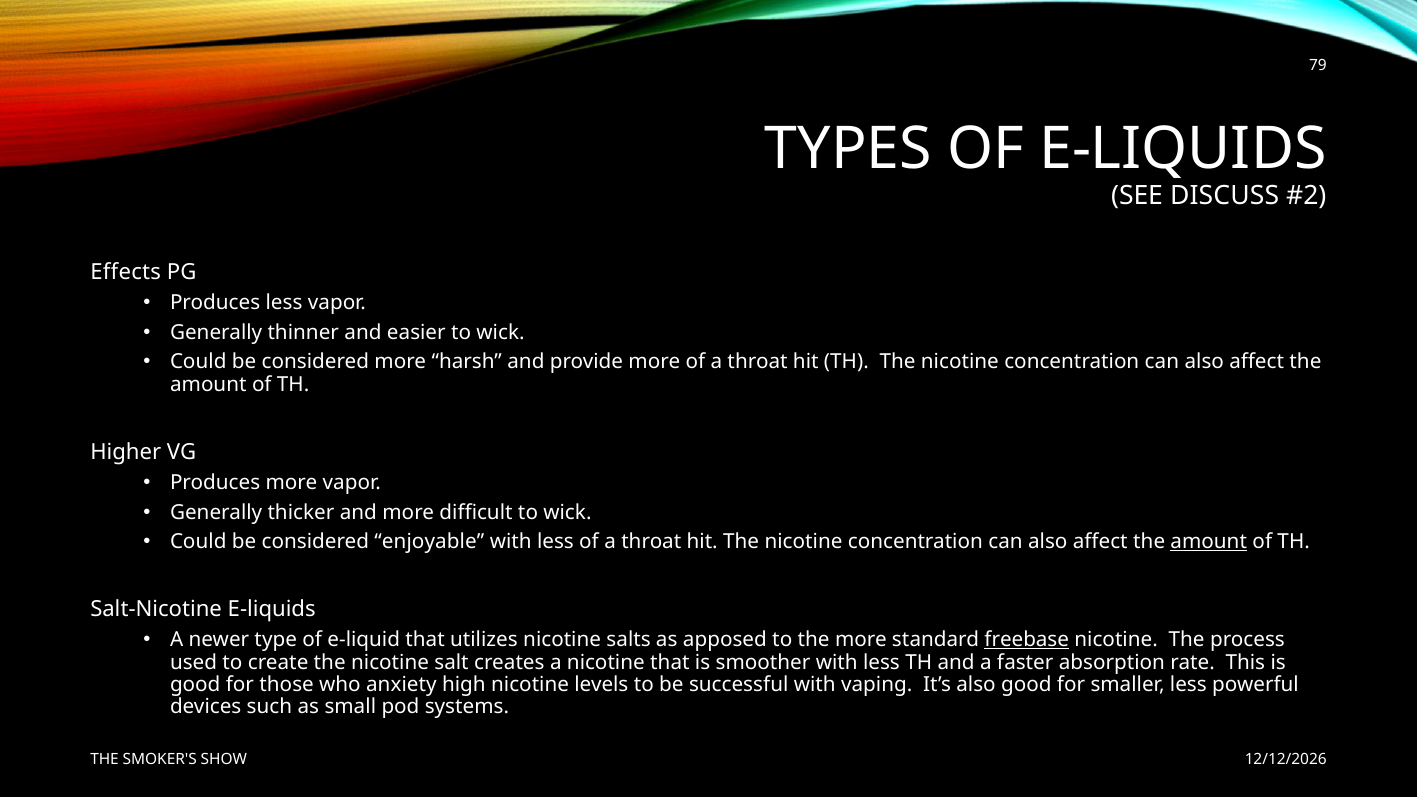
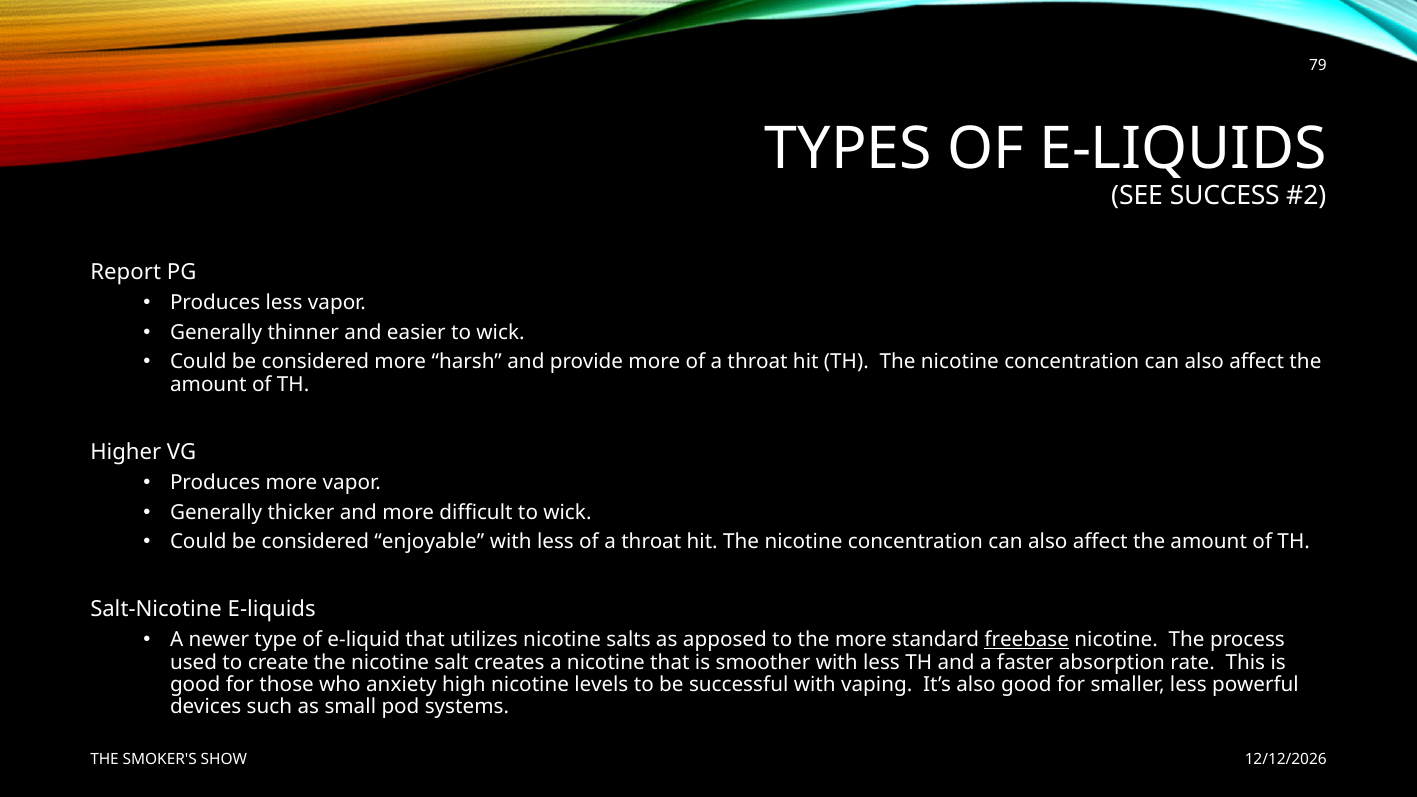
DISCUSS: DISCUSS -> SUCCESS (1225, 196)
Effects: Effects -> Report (126, 272)
amount underline: present -> none (1209, 542)
